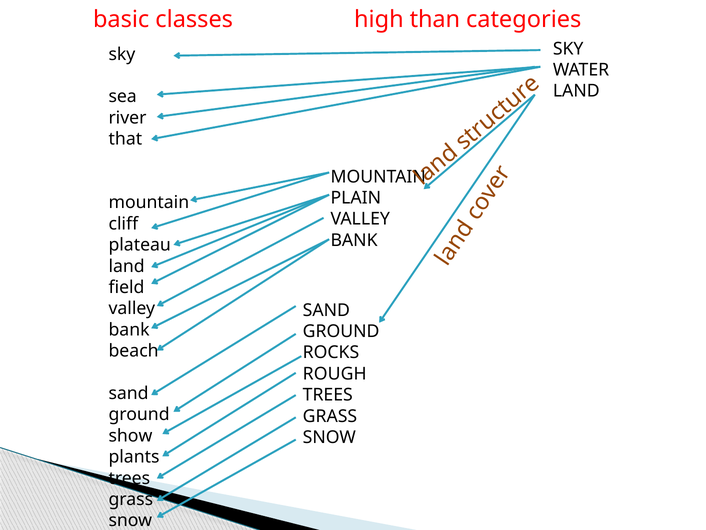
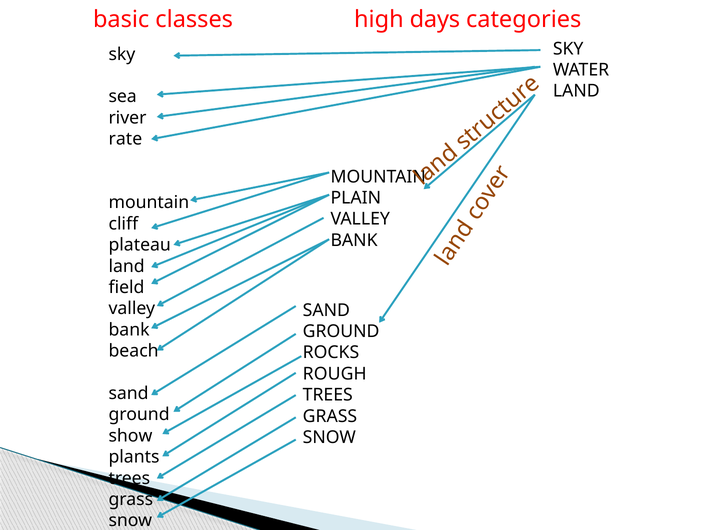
than: than -> days (435, 19)
that: that -> rate (125, 139)
